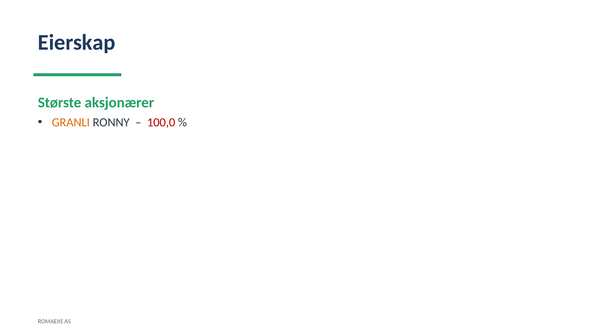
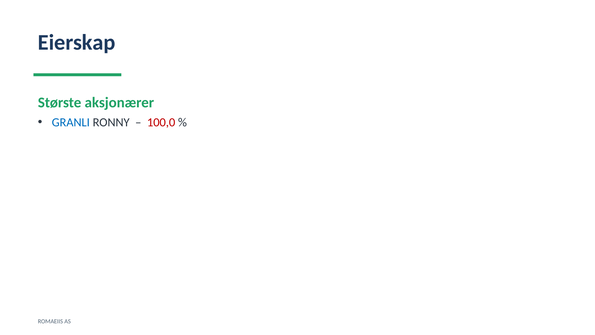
GRANLI colour: orange -> blue (71, 122)
